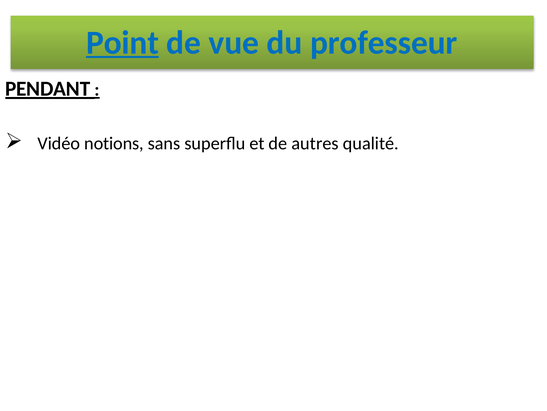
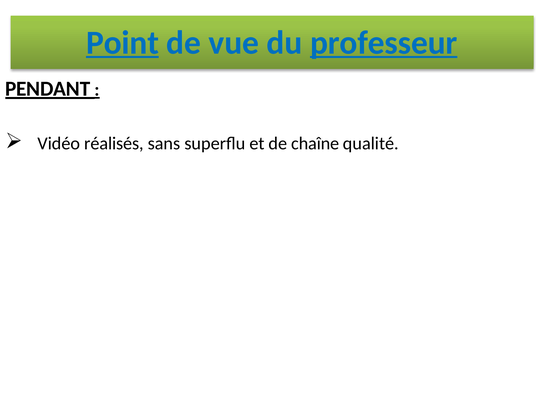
professeur underline: none -> present (384, 43)
notions: notions -> réalisés (114, 143)
autres: autres -> chaîne (315, 143)
